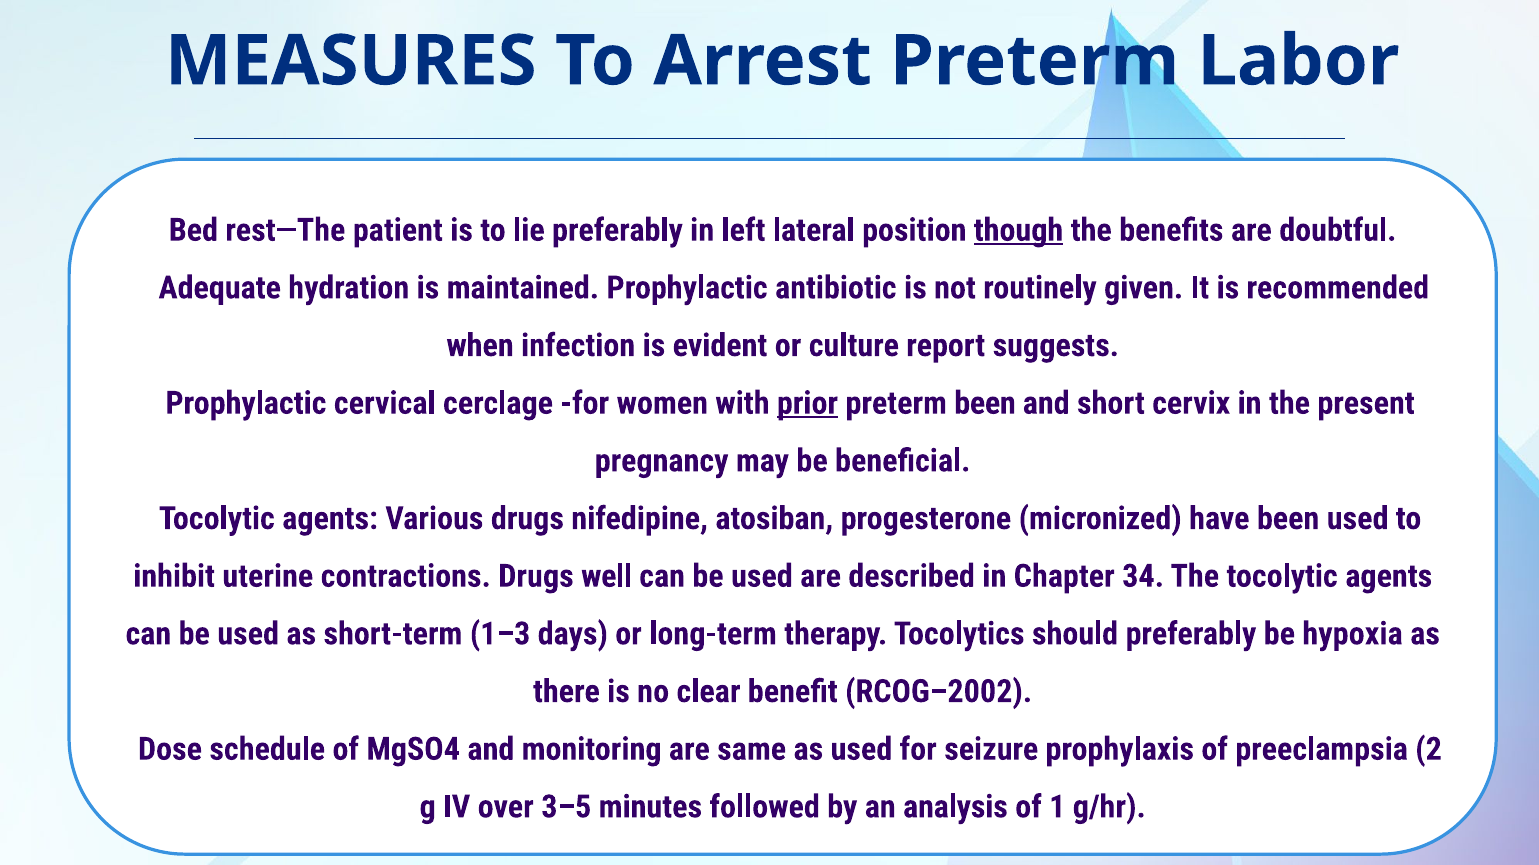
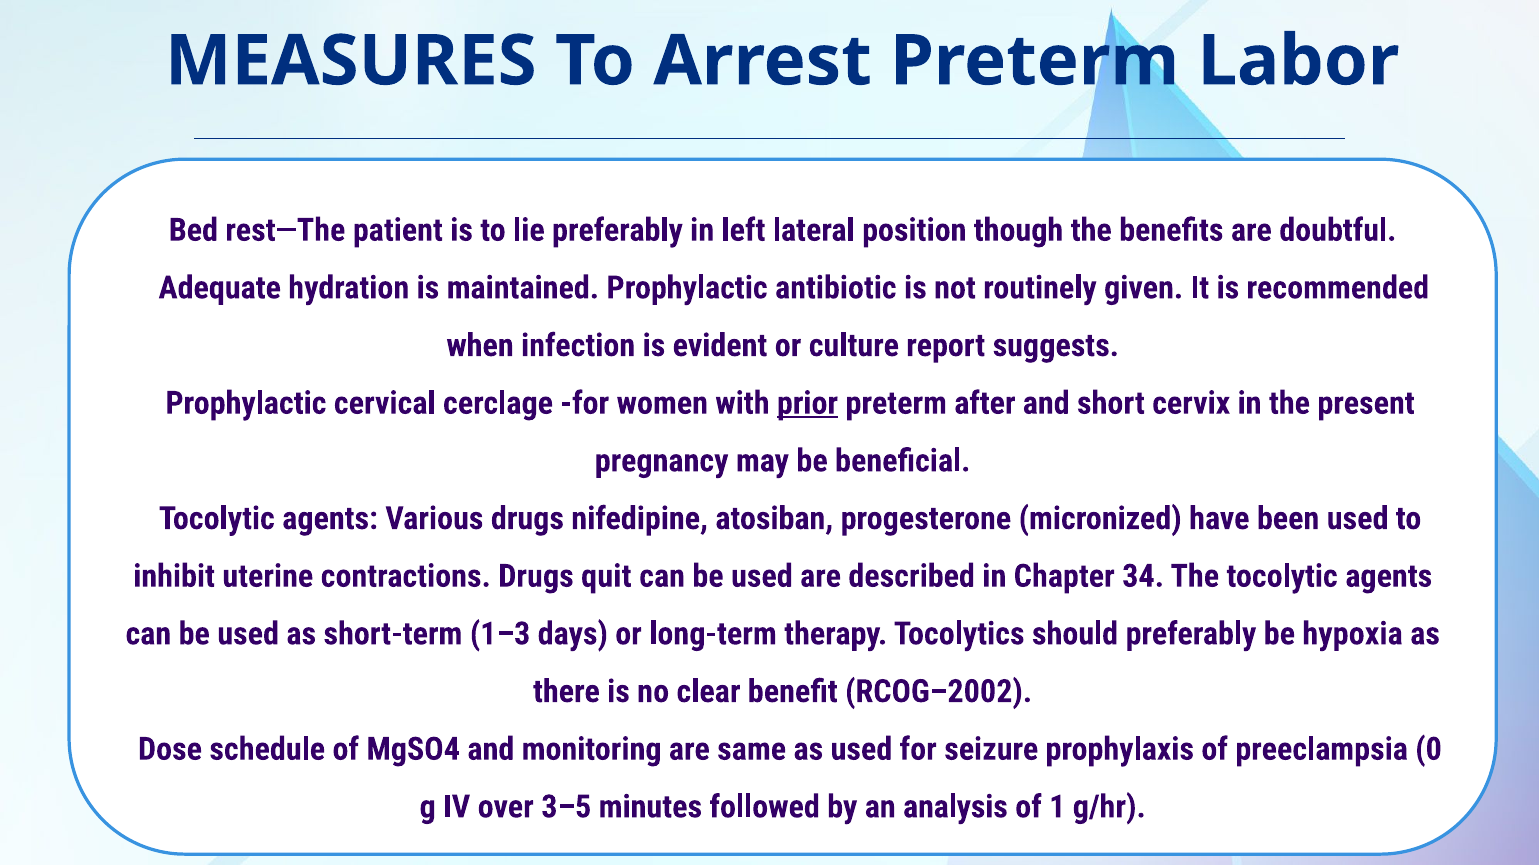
though underline: present -> none (1018, 230)
preterm been: been -> after (985, 403)
well: well -> quit (606, 577)
2: 2 -> 0 (1429, 750)
